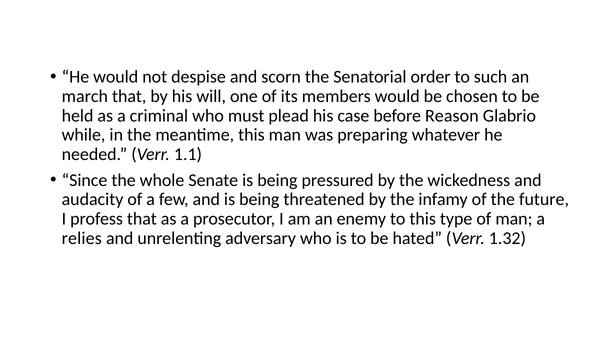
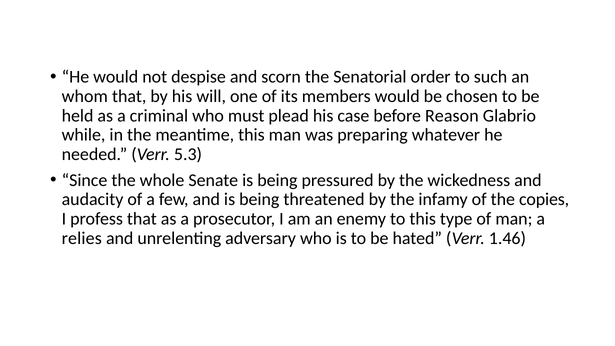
march: march -> whom (85, 96)
1.1: 1.1 -> 5.3 (188, 154)
future: future -> copies (544, 200)
1.32: 1.32 -> 1.46 (507, 238)
